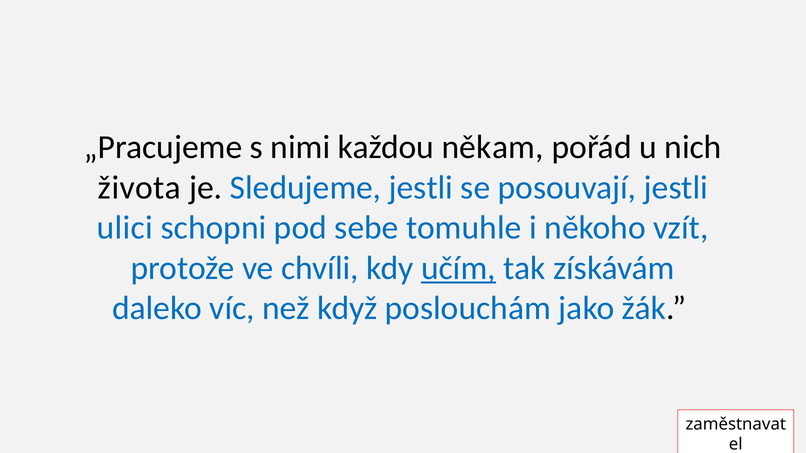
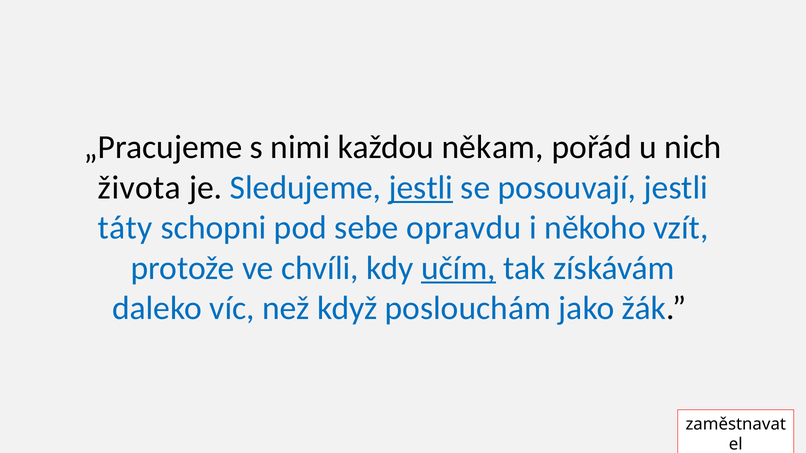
jestli underline: none -> present (421, 188)
ulici: ulici -> táty (125, 228)
tomuhle: tomuhle -> opravdu (464, 228)
